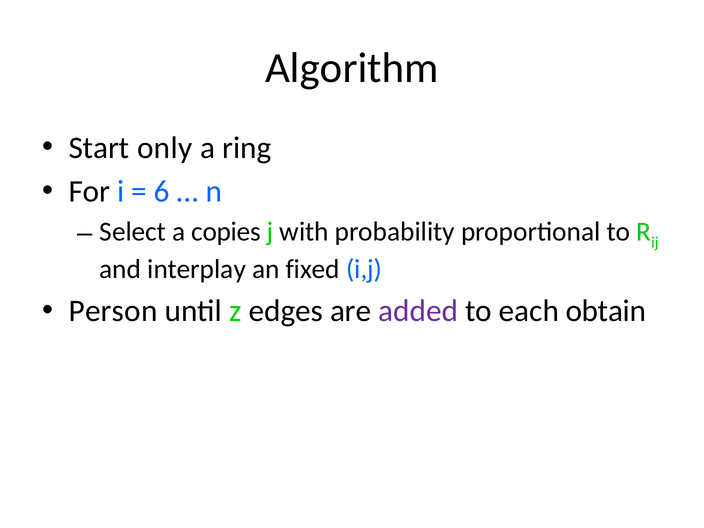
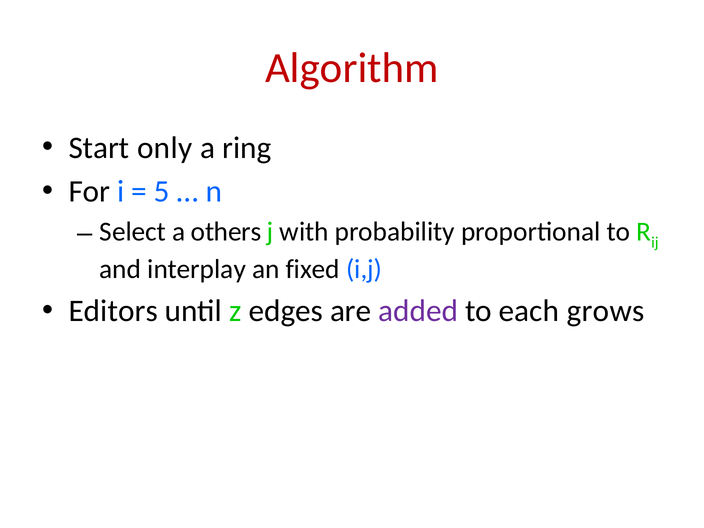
Algorithm colour: black -> red (352, 68)
6: 6 -> 5 (162, 192)
copies: copies -> others (226, 232)
Person: Person -> Editors (113, 311)
obtain: obtain -> grows (606, 311)
